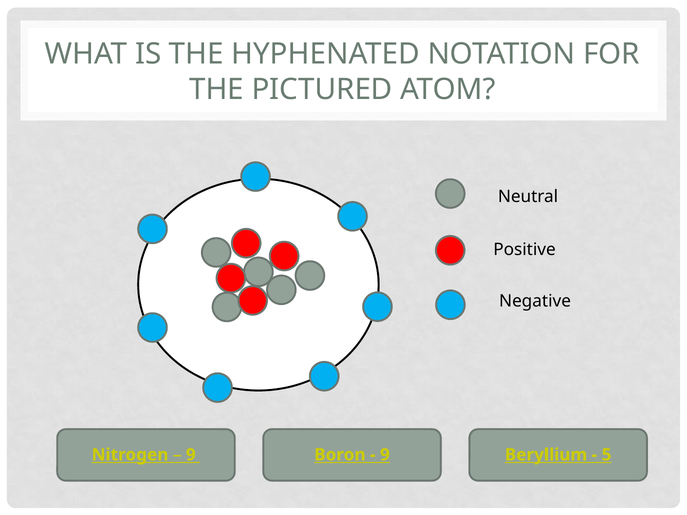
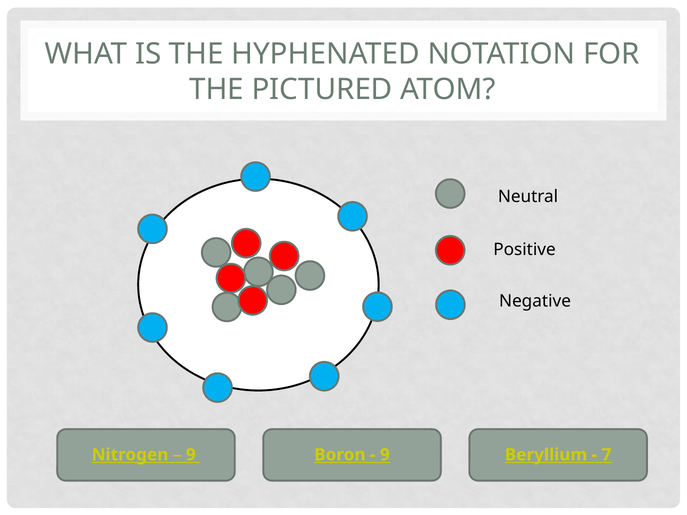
5: 5 -> 7 (607, 455)
